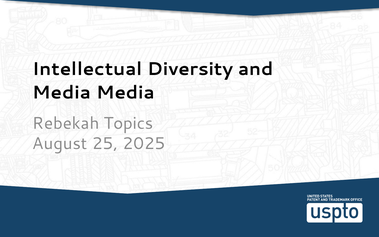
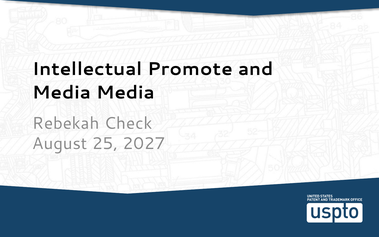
Diversity: Diversity -> Promote (190, 69)
Topics: Topics -> Check (128, 123)
2025: 2025 -> 2027 (144, 144)
